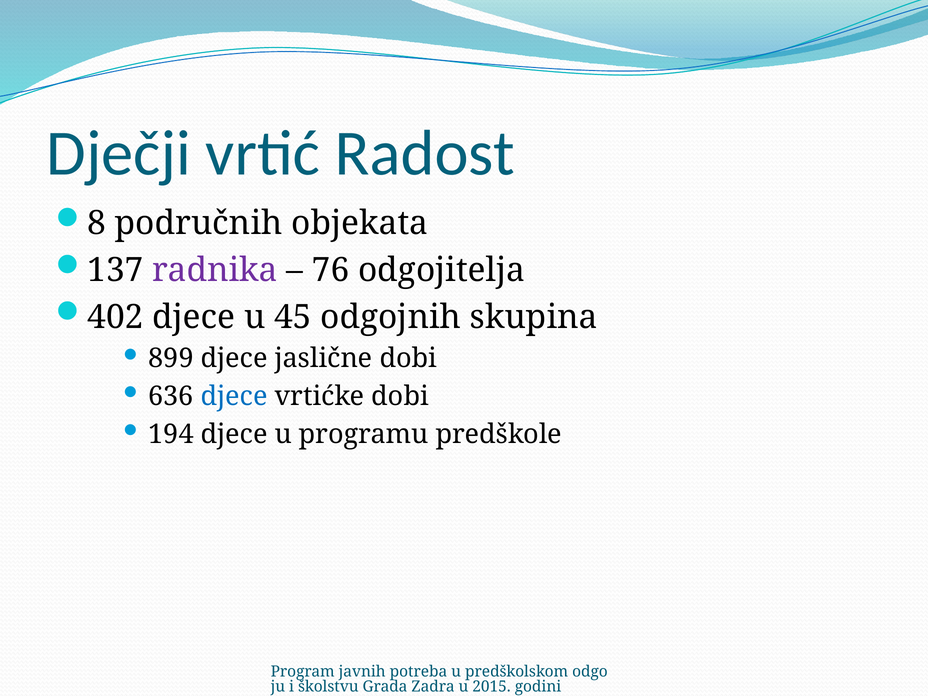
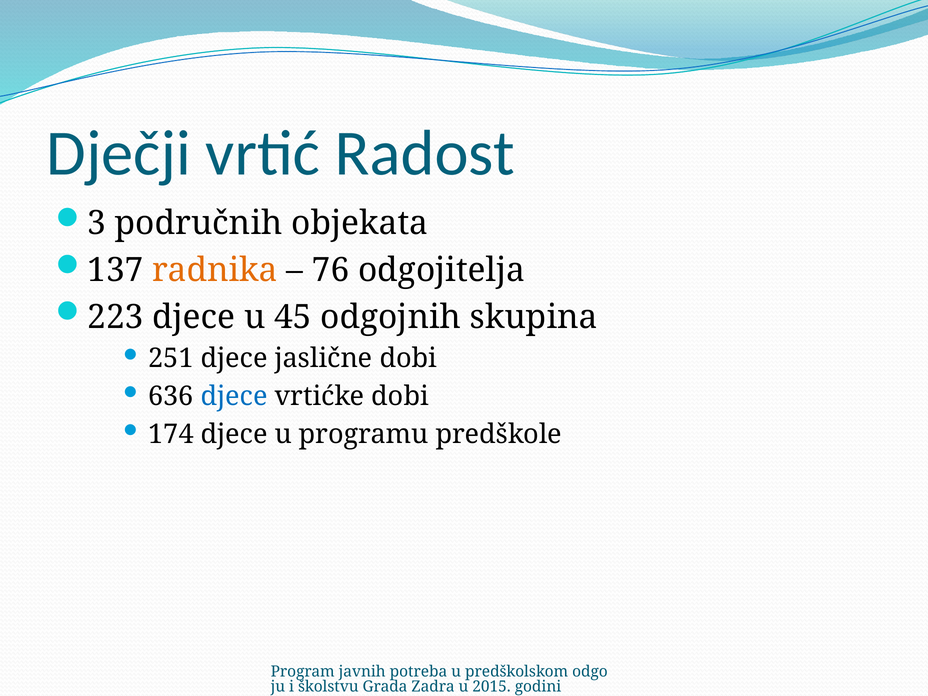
8: 8 -> 3 (97, 223)
radnika colour: purple -> orange (215, 270)
402: 402 -> 223 (115, 317)
899: 899 -> 251 (171, 358)
194: 194 -> 174 (171, 434)
